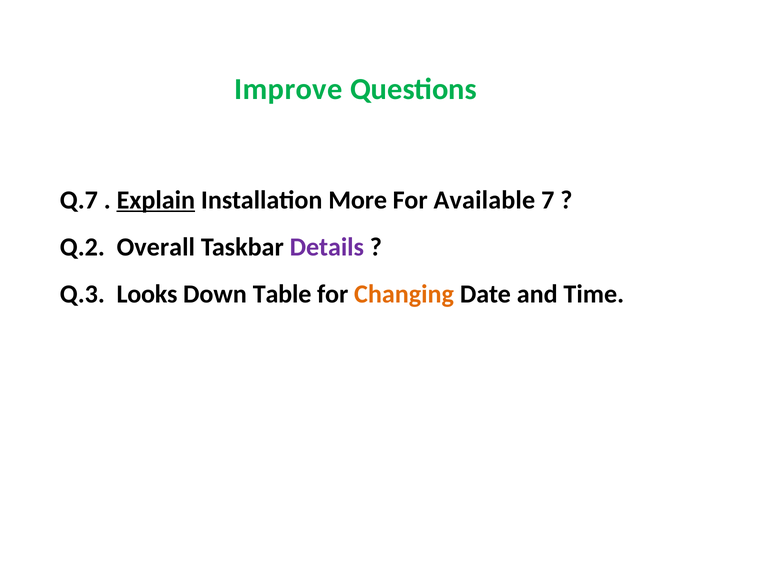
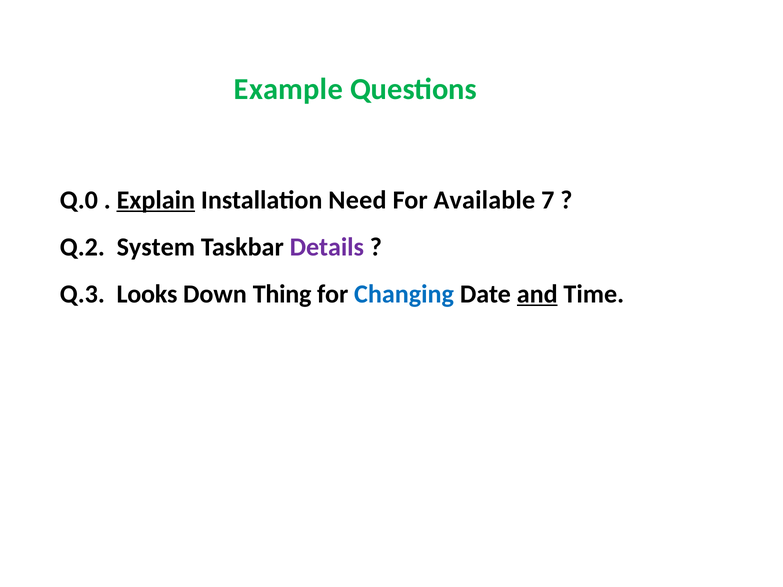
Improve: Improve -> Example (288, 89)
Q.7: Q.7 -> Q.0 (79, 200)
More: More -> Need (357, 200)
Overall: Overall -> System (156, 247)
Table: Table -> Thing (282, 294)
Changing colour: orange -> blue (404, 294)
and underline: none -> present (537, 294)
